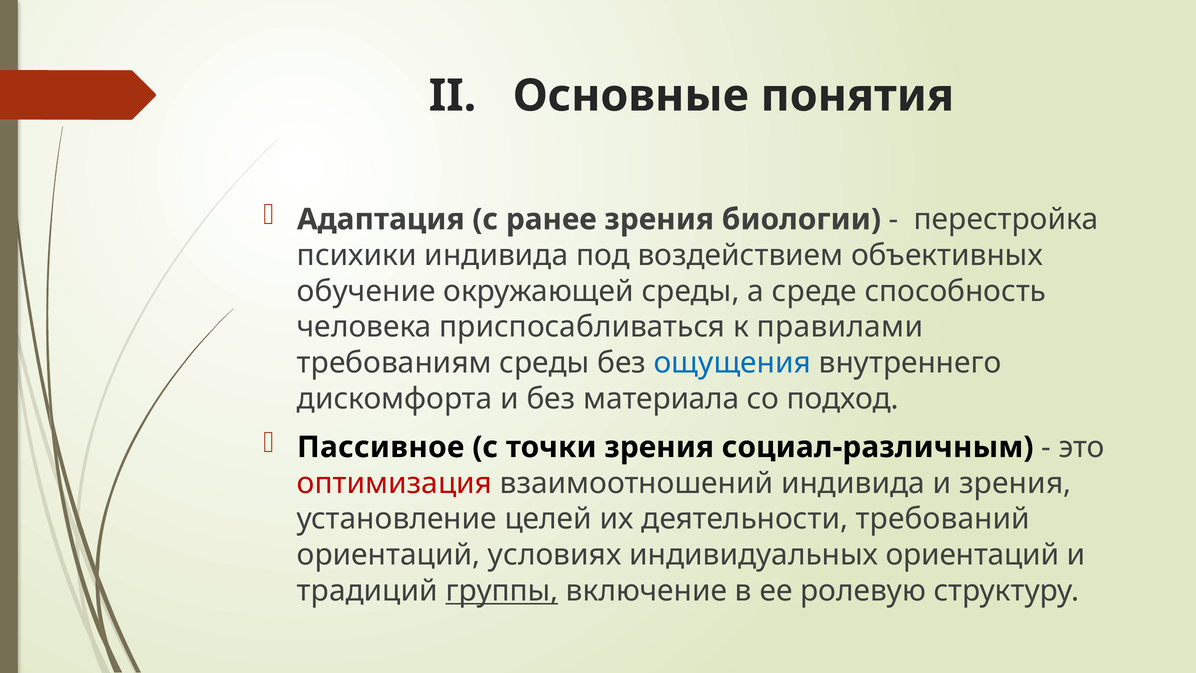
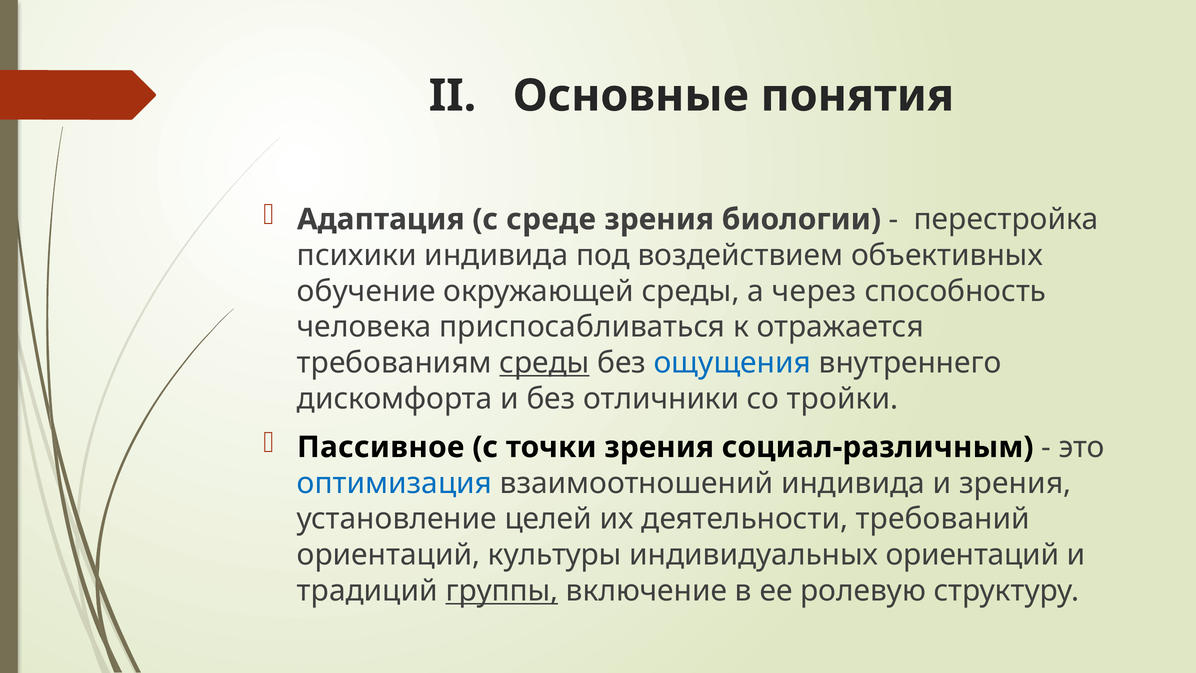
ранее: ранее -> среде (551, 219)
среде: среде -> через (814, 291)
правилами: правилами -> отражается (840, 327)
среды underline: none -> present (544, 363)
материала: материала -> отличники (661, 399)
подход: подход -> тройки (843, 399)
оптимизация colour: red -> blue (395, 483)
условиях: условиях -> культуры (555, 555)
